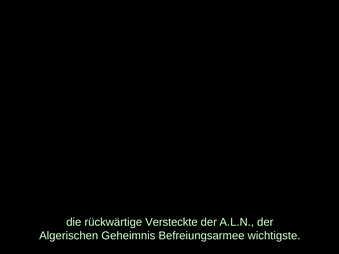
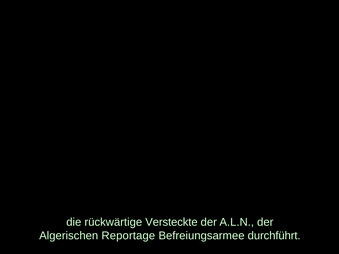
Geheimnis: Geheimnis -> Reportage (128, 236)
wichtigste: wichtigste -> durchführt (274, 236)
